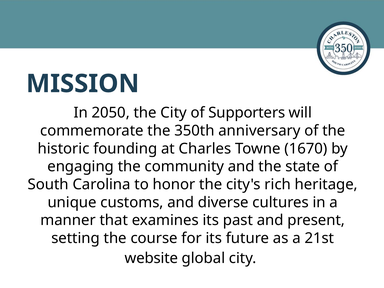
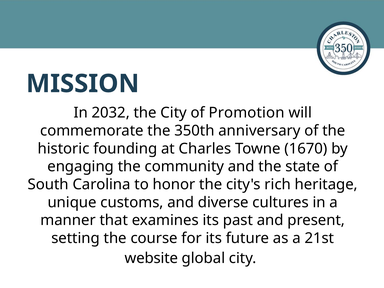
2050: 2050 -> 2032 (111, 113)
Supporters: Supporters -> Promotion (247, 113)
